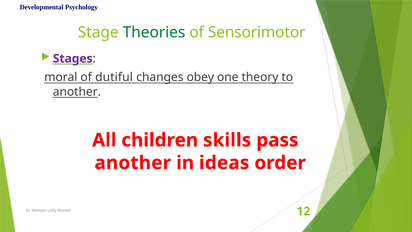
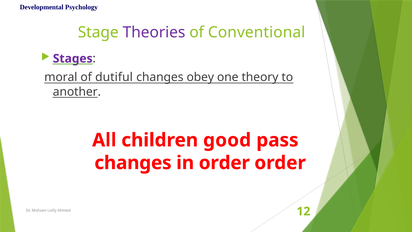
Theories colour: green -> purple (154, 32)
Sensorimotor: Sensorimotor -> Conventional (257, 32)
skills: skills -> good (227, 140)
another: another -> changes (133, 163)
in ideas: ideas -> order (224, 163)
